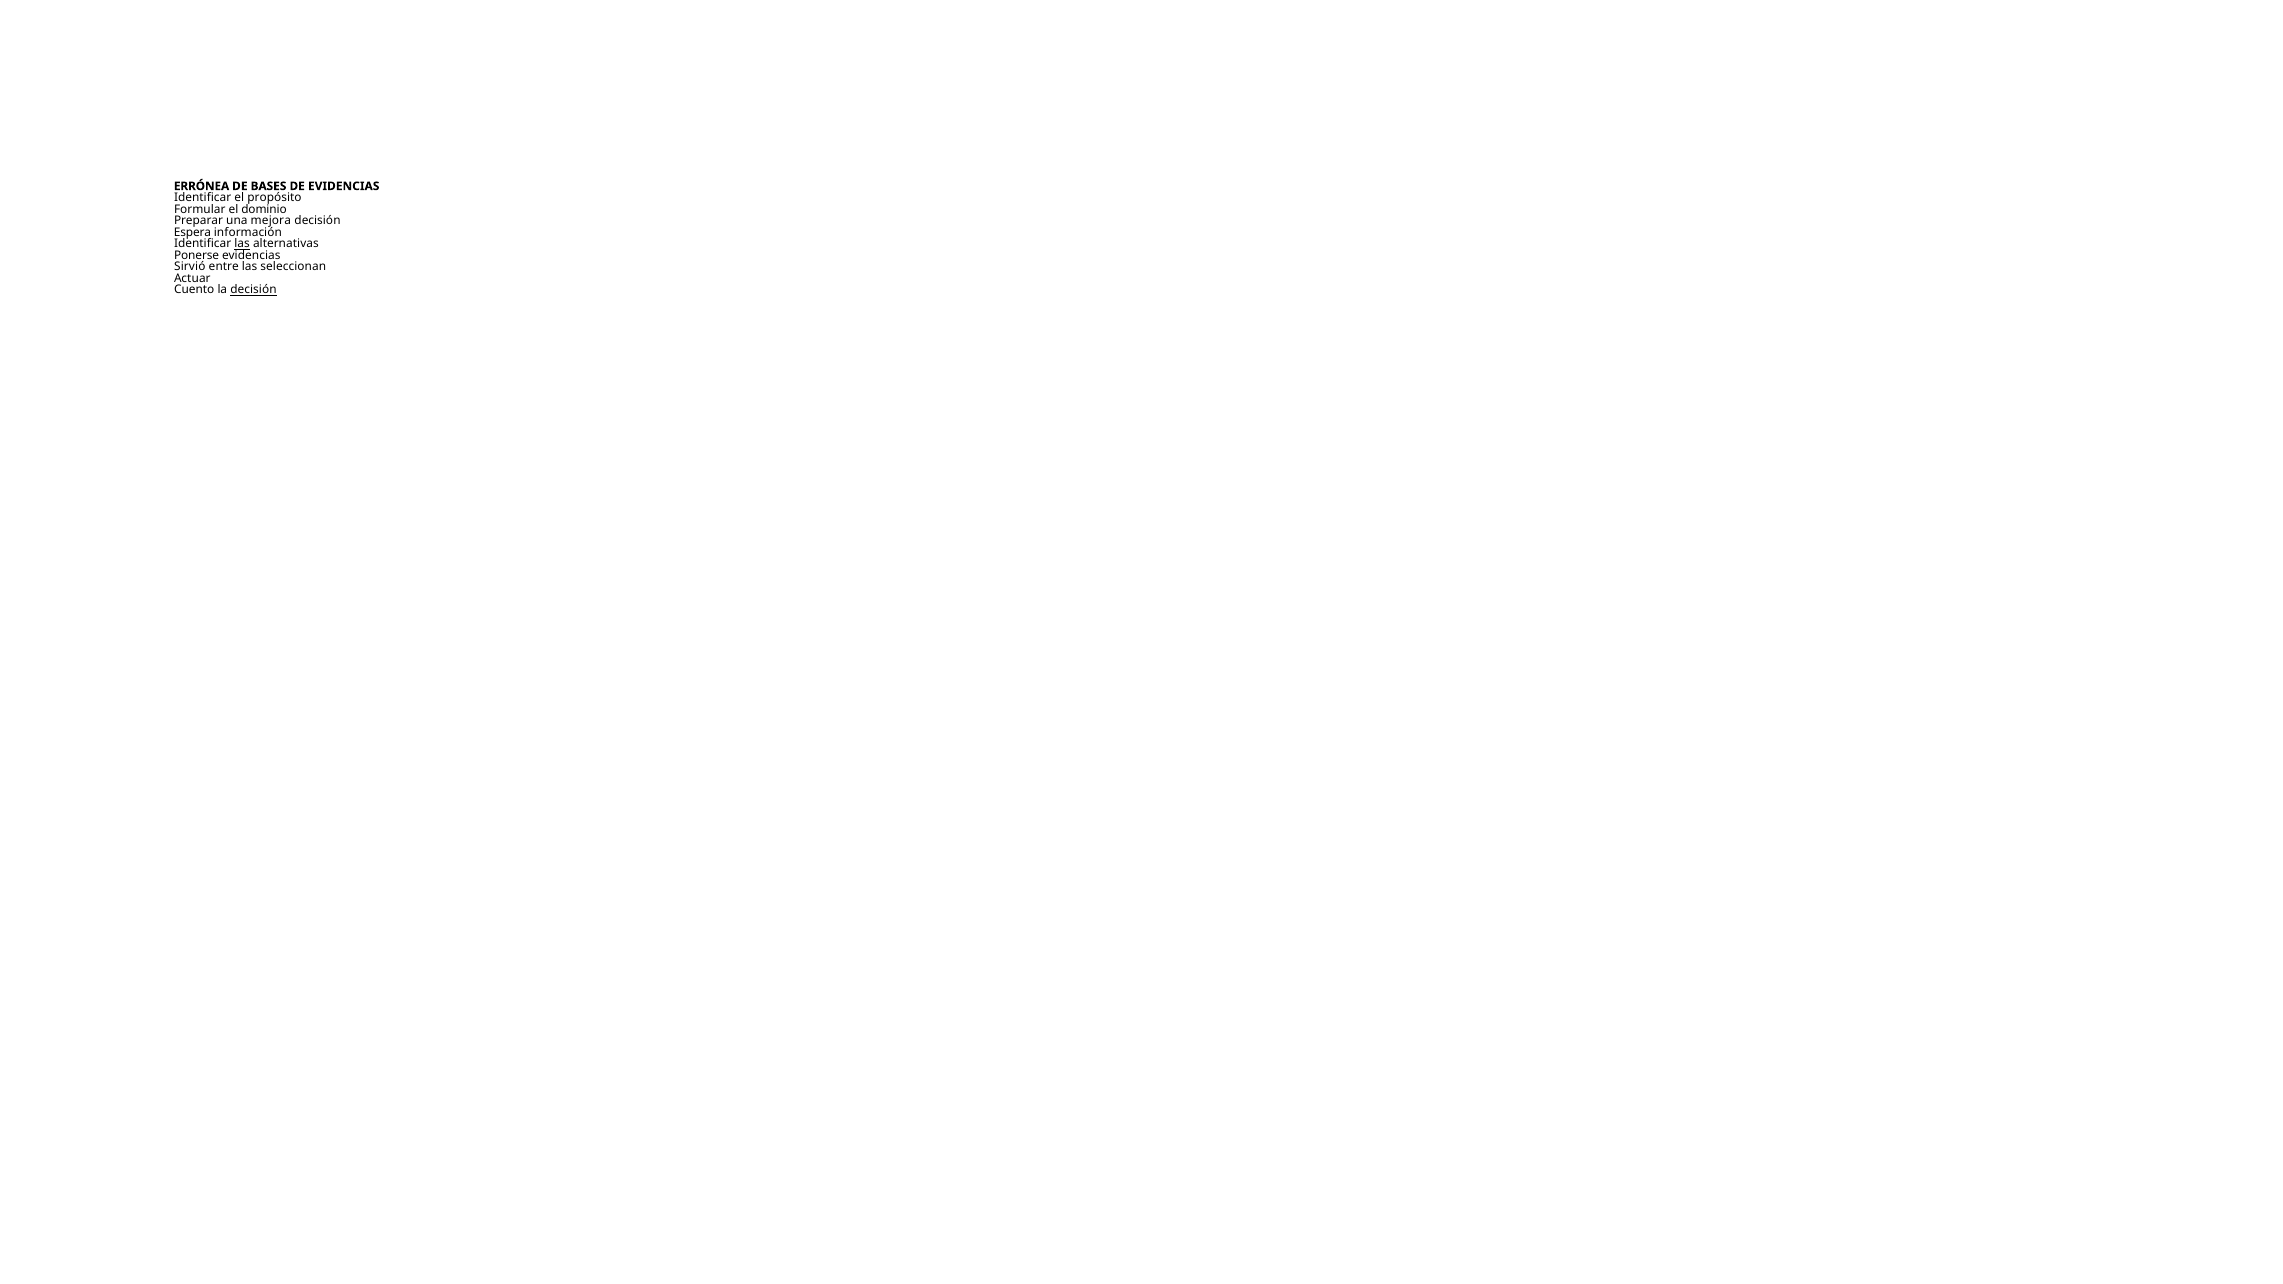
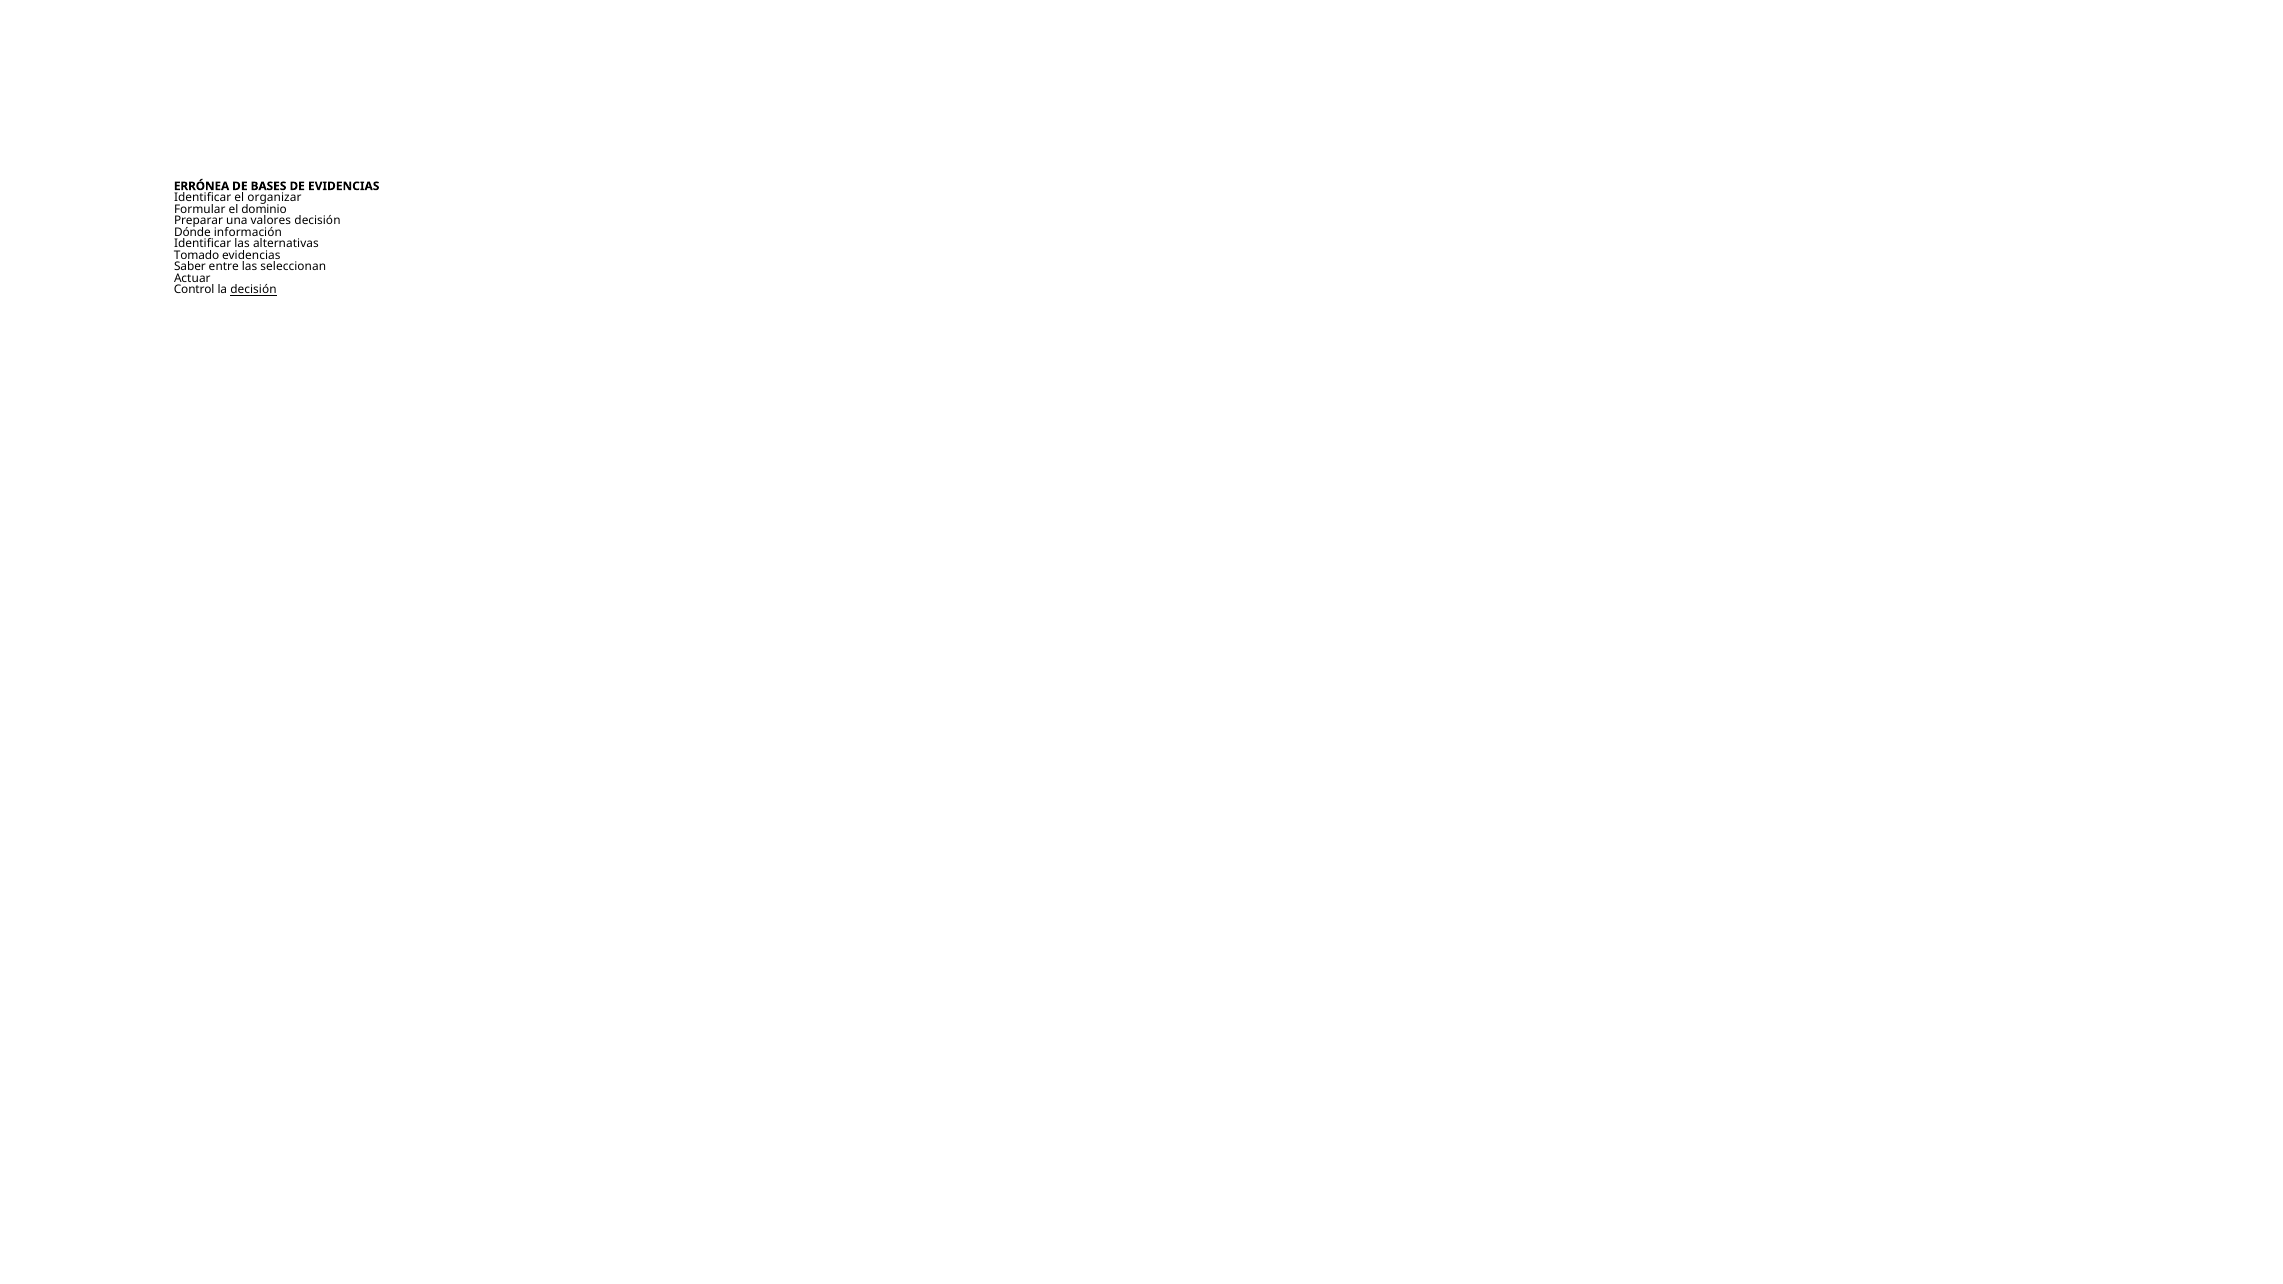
propósito: propósito -> organizar (274, 198)
mejora: mejora -> valores (271, 221)
Espera: Espera -> Dónde (192, 232)
las underline: present -> none (242, 244)
Ponerse: Ponerse -> Tomado (197, 255)
Sirvió: Sirvió -> Saber (190, 267)
Cuento: Cuento -> Control (194, 290)
